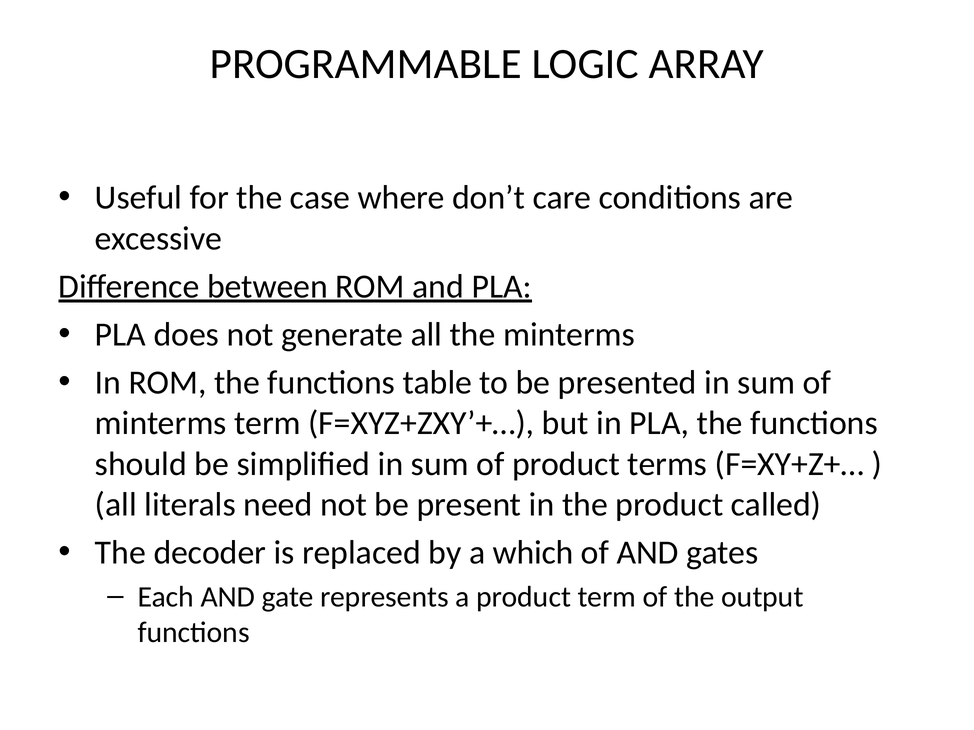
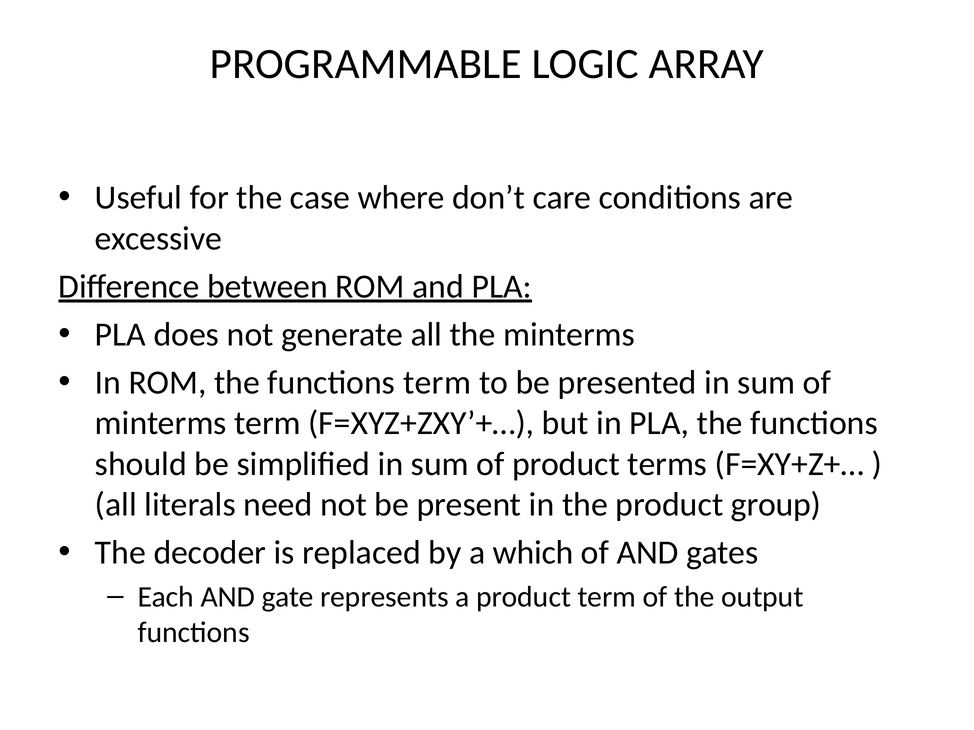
functions table: table -> term (437, 383)
called: called -> group (776, 505)
